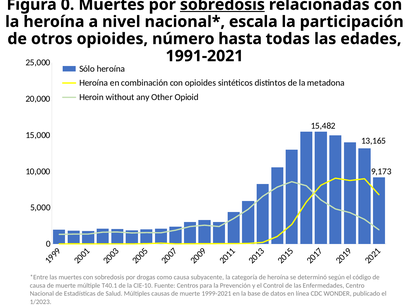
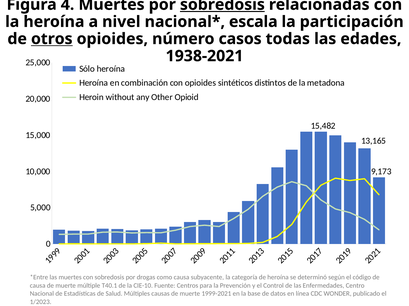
Figura 0: 0 -> 4 (68, 5)
otros underline: none -> present (52, 39)
hasta: hasta -> casos (240, 39)
1991-2021: 1991-2021 -> 1938-2021 (205, 56)
